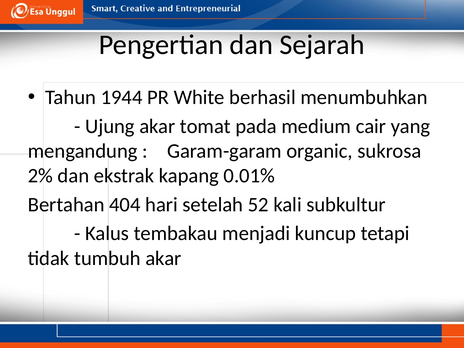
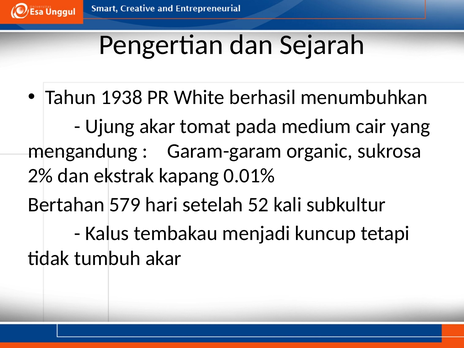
1944: 1944 -> 1938 (122, 97)
404: 404 -> 579 (125, 205)
